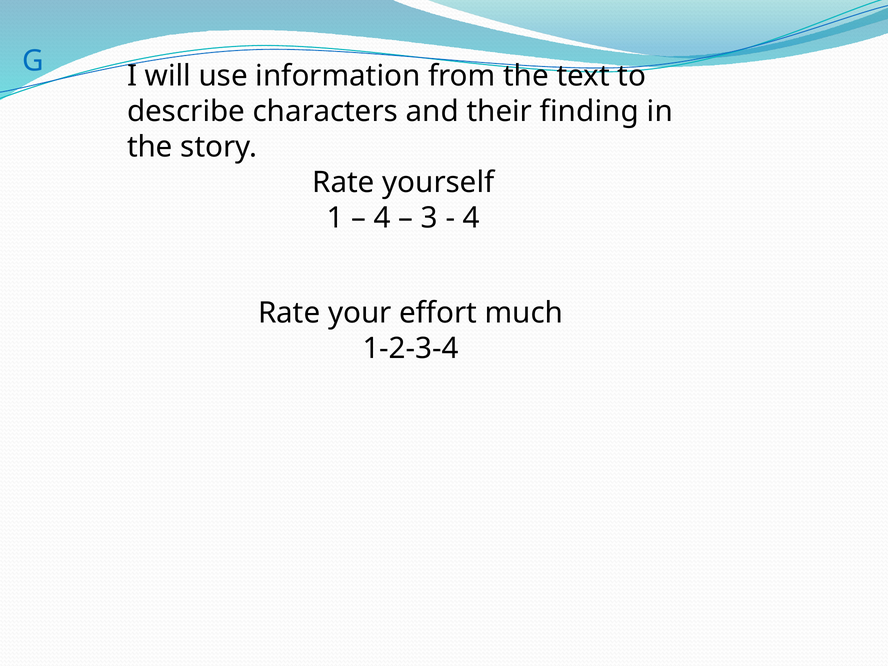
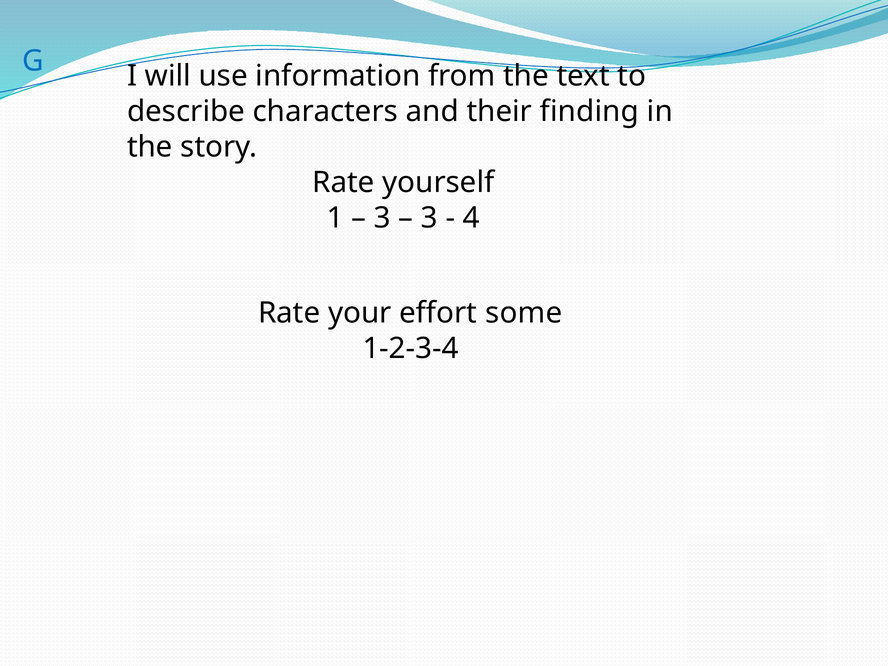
4: 4 -> 3 (382, 218)
much: much -> some (524, 313)
